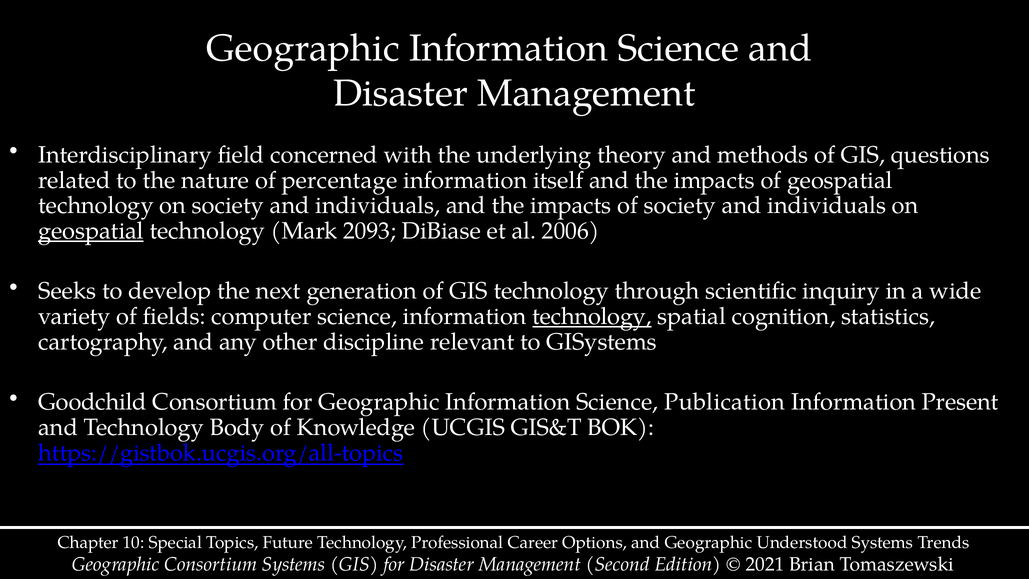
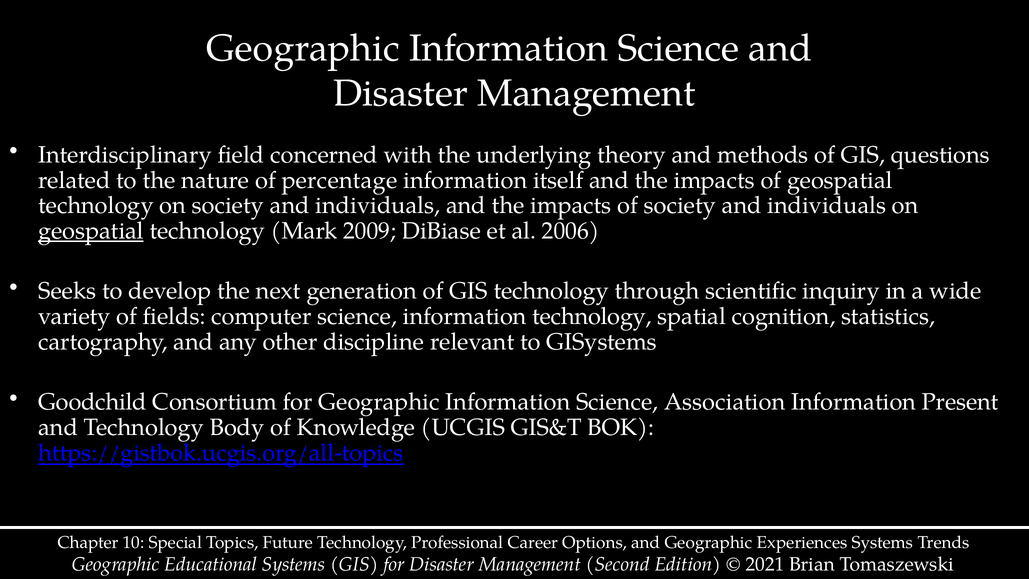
2093: 2093 -> 2009 (370, 231)
technology underline: present -> none (592, 316)
Publication: Publication -> Association (725, 402)
Understood: Understood -> Experiences (802, 542)
Geographic Consortium: Consortium -> Educational (211, 564)
